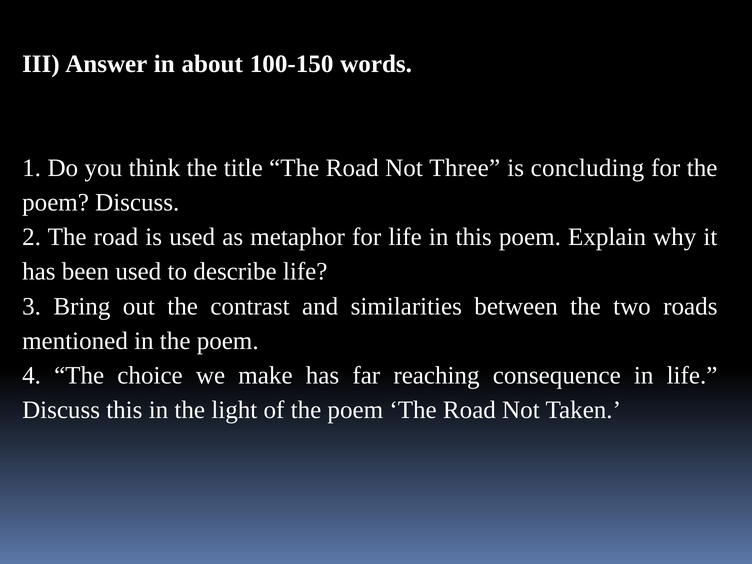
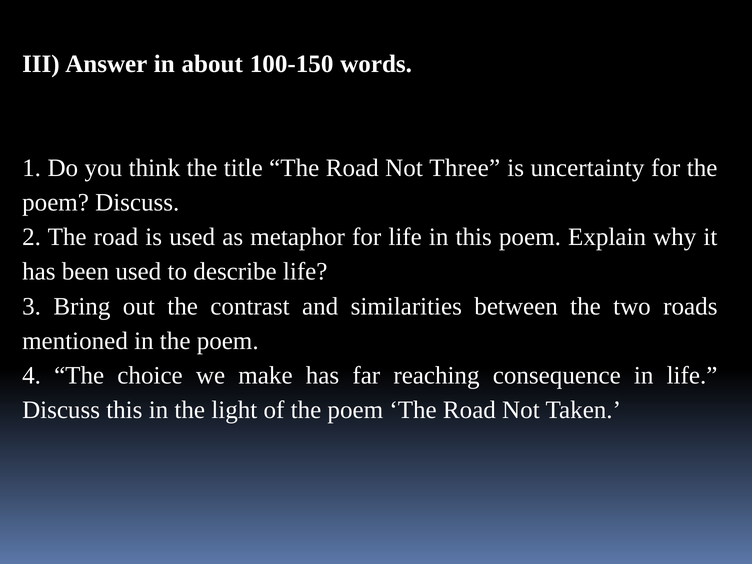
concluding: concluding -> uncertainty (588, 168)
